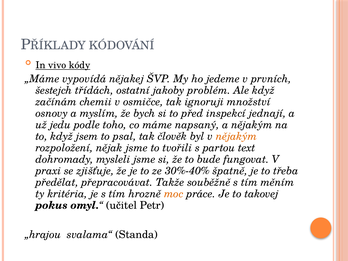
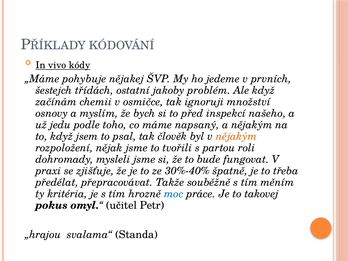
vypovídá: vypovídá -> pohybuje (84, 79)
jednají: jednají -> našeho (267, 113)
text: text -> roli (247, 148)
moc colour: orange -> blue (174, 194)
